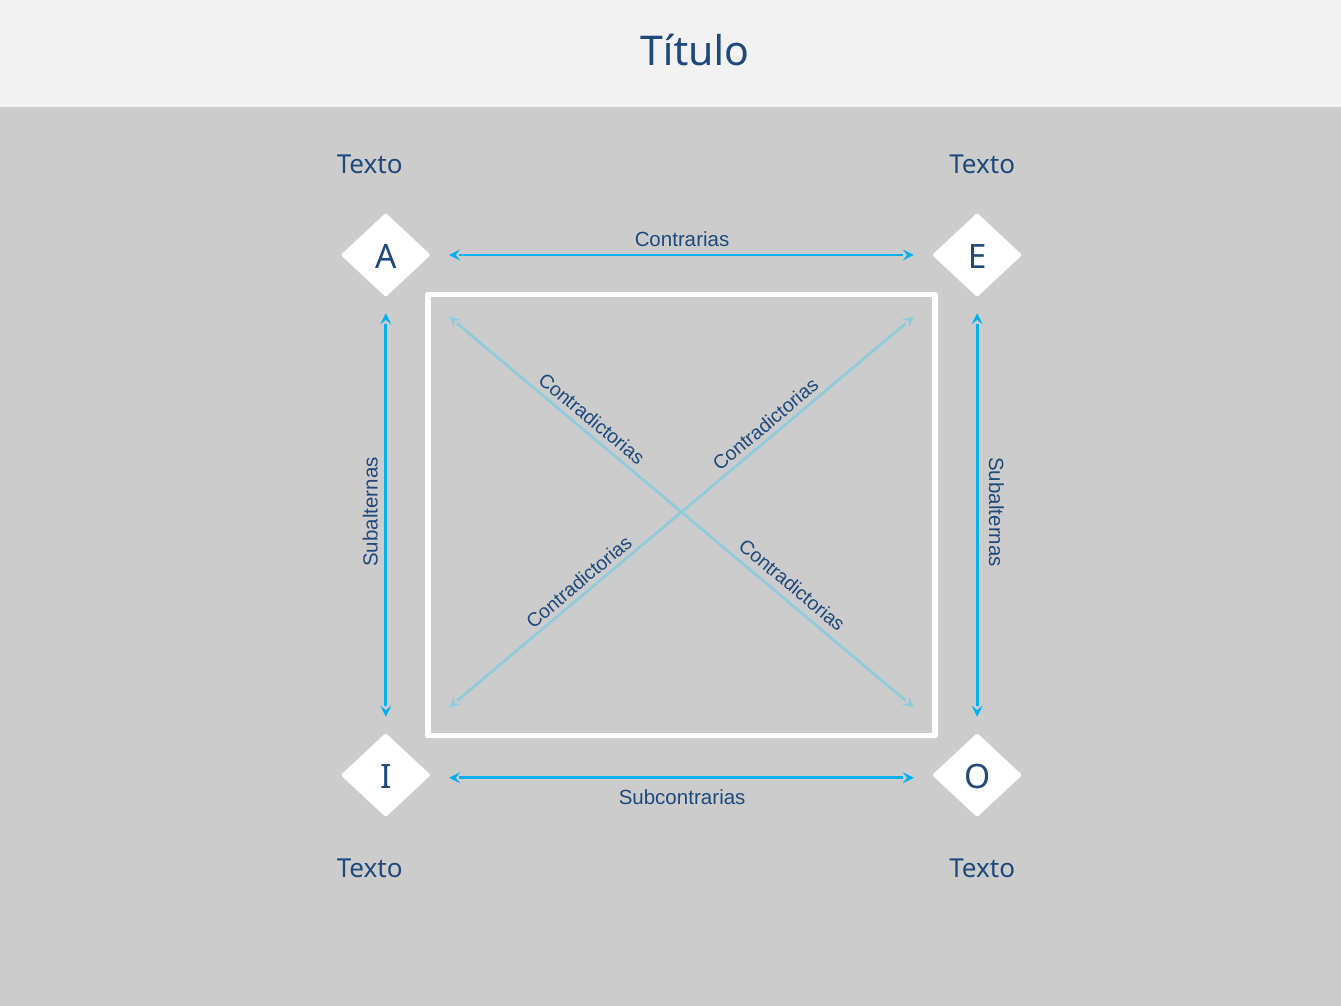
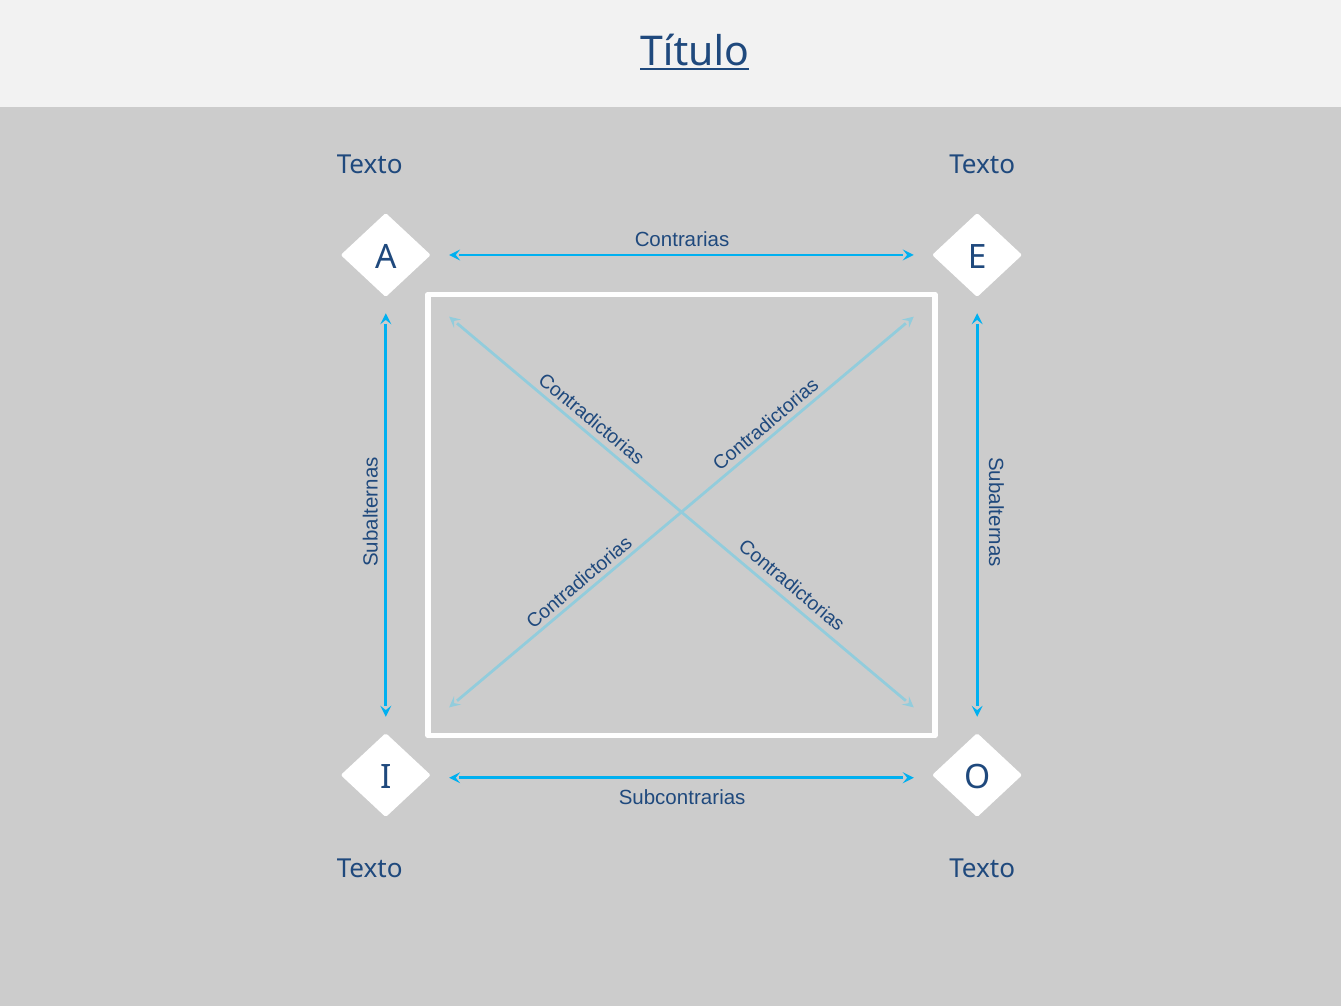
Título underline: none -> present (695, 52)
